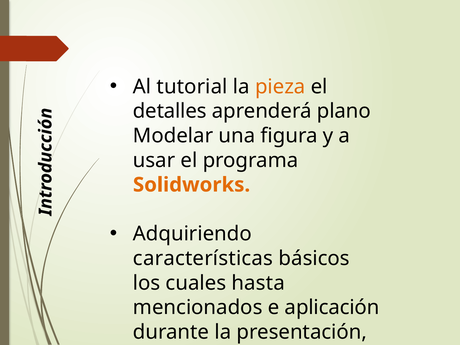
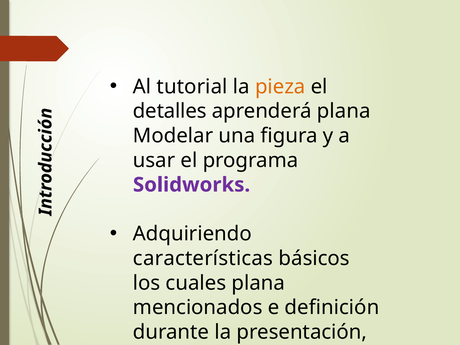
aprenderá plano: plano -> plana (344, 111)
Solidworks colour: orange -> purple (192, 185)
cuales hasta: hasta -> plana (258, 283)
aplicación: aplicación -> definición (332, 308)
